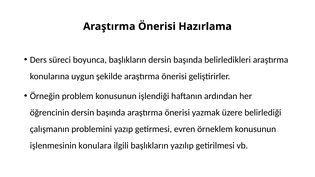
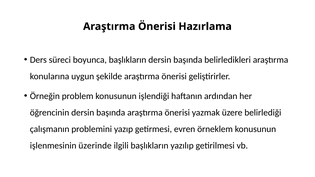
konulara: konulara -> üzerinde (95, 146)
